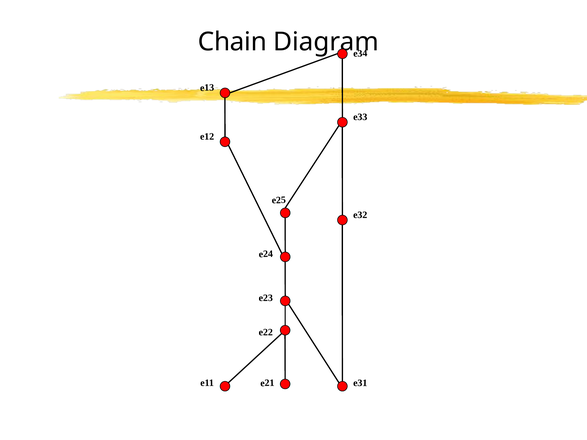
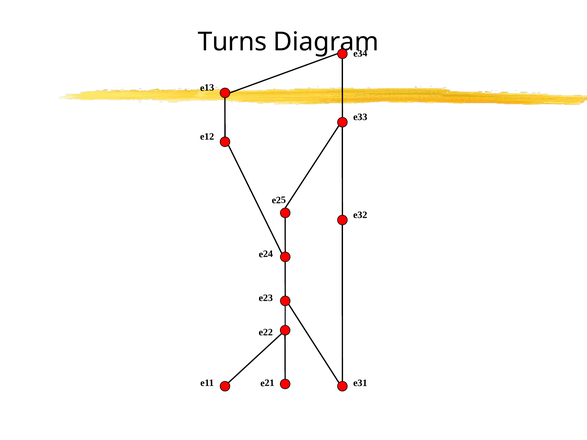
Chain: Chain -> Turns (232, 42)
